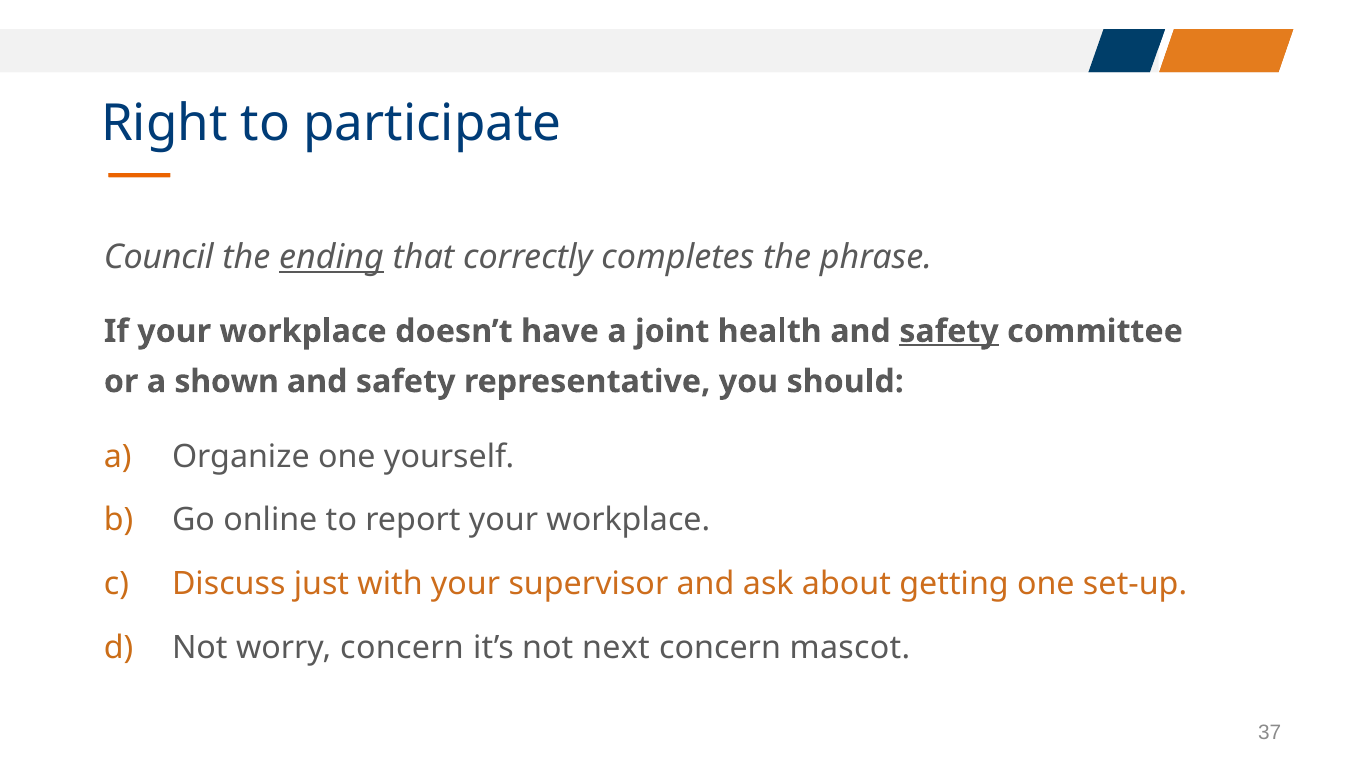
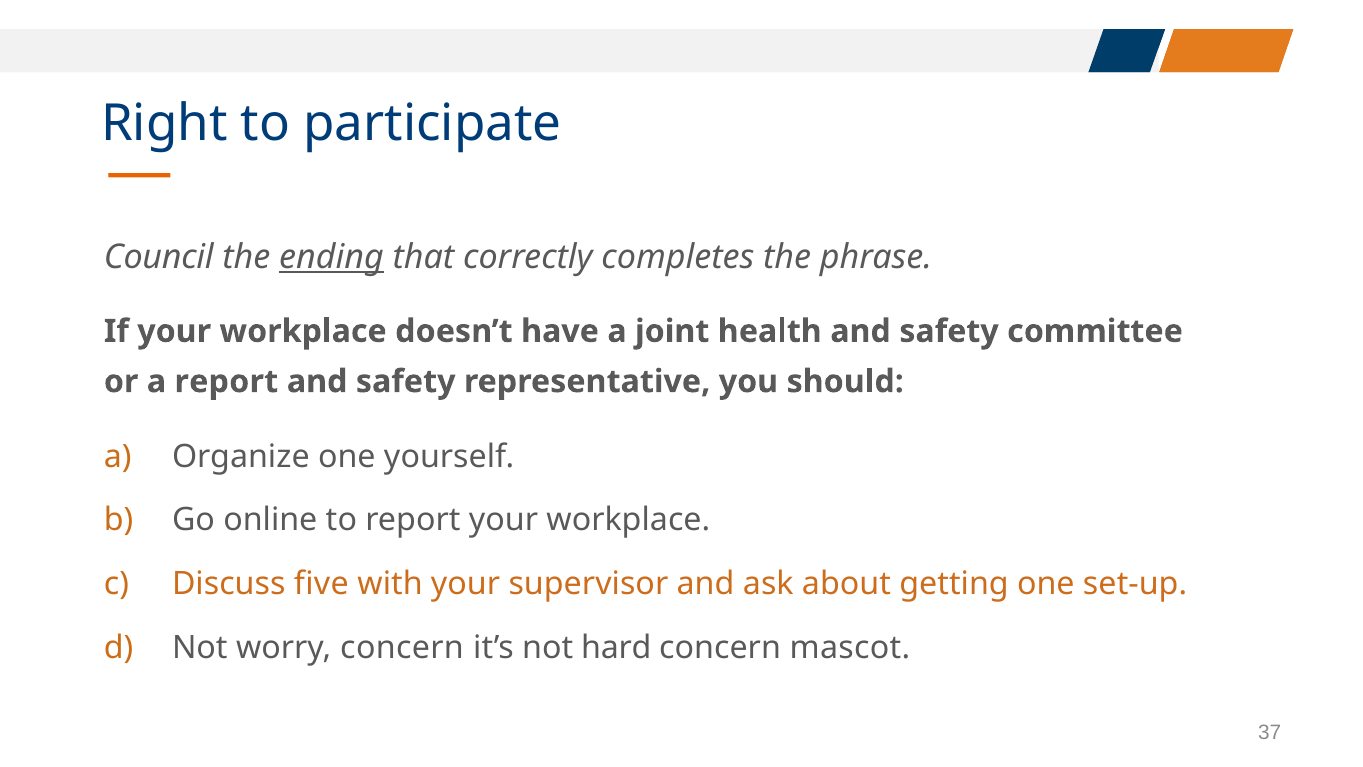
safety underline: present -> none (949, 331)
a shown: shown -> report (226, 381)
just: just -> five (321, 584)
next: next -> hard (616, 647)
